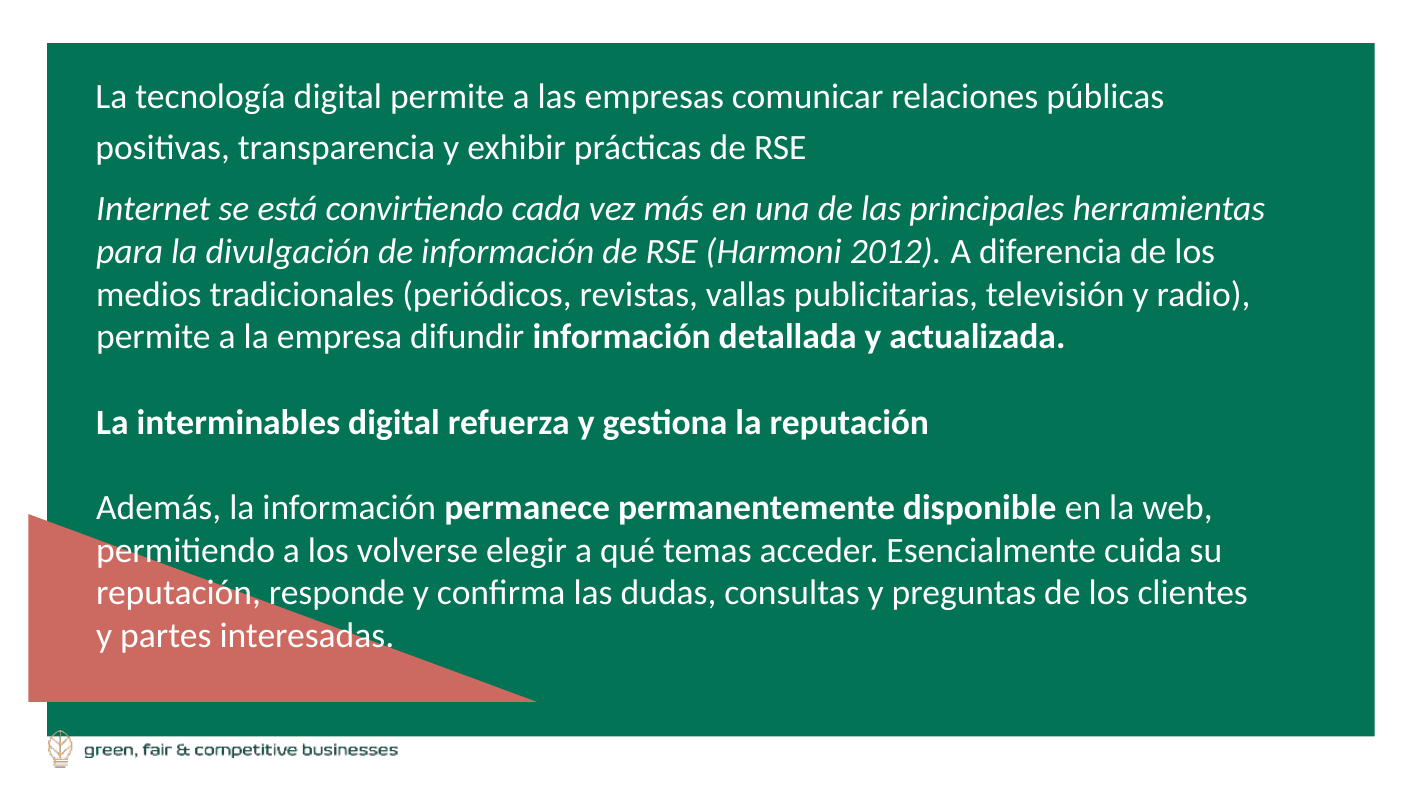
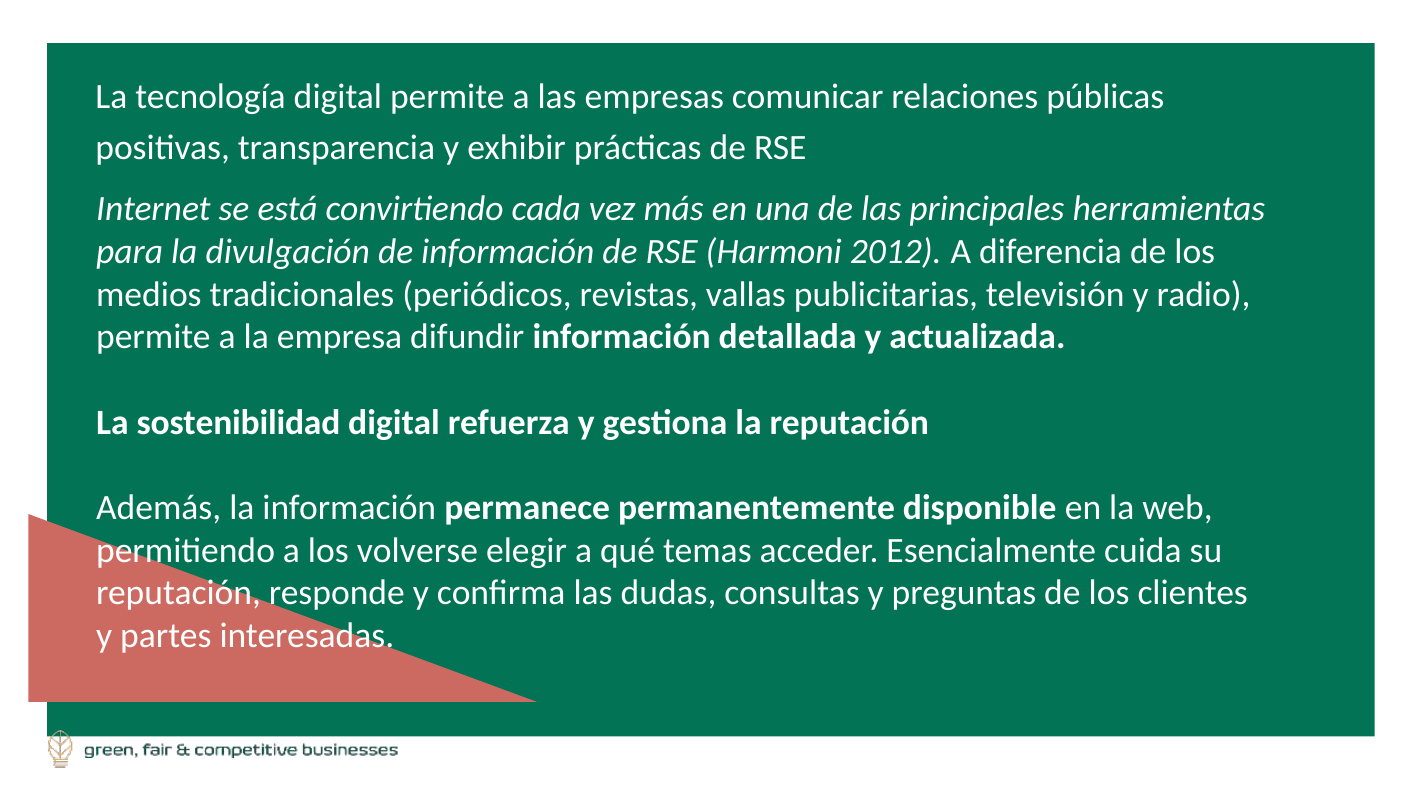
interminables: interminables -> sostenibilidad (238, 422)
